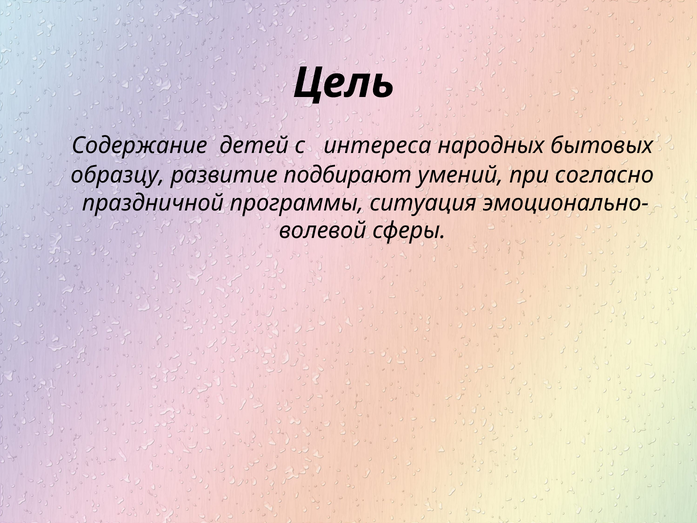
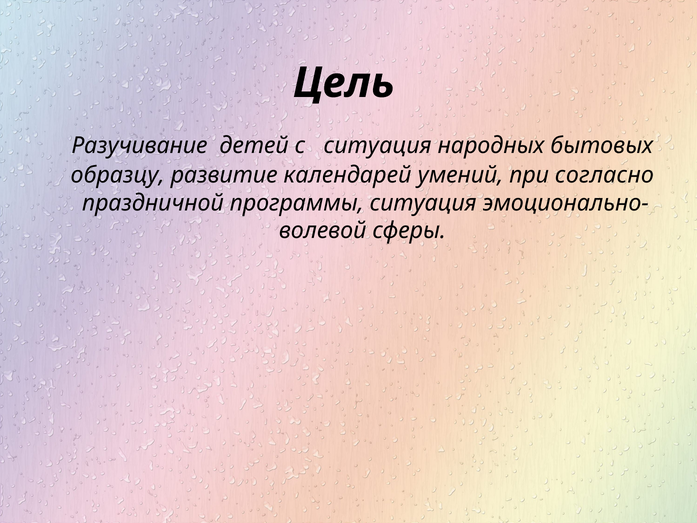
Содержание: Содержание -> Разучивание (140, 146)
с интереса: интереса -> ситуация (378, 146)
подбирают: подбирают -> календарей (347, 175)
